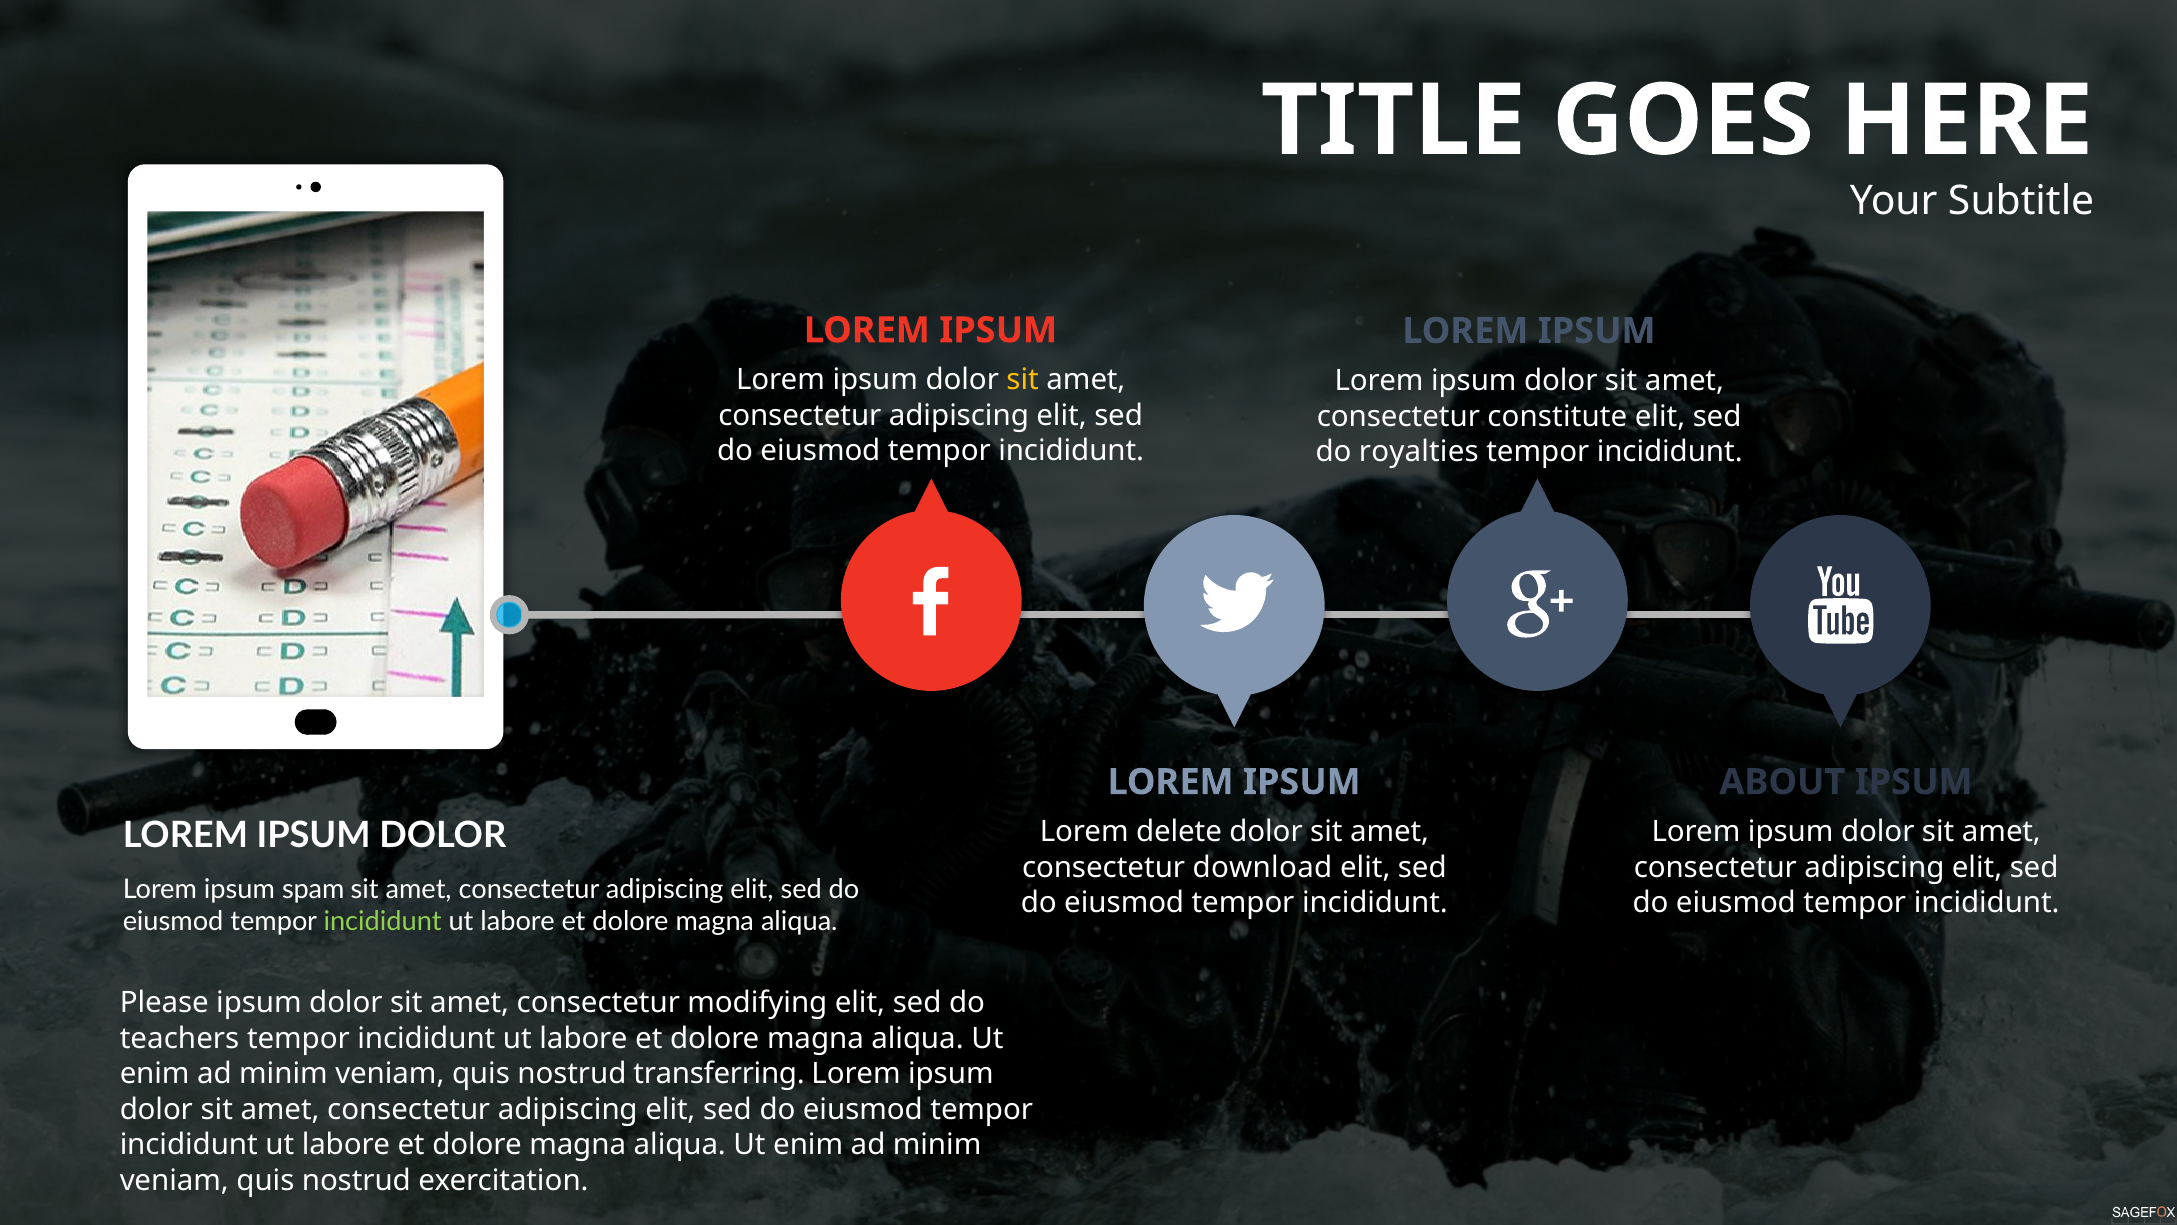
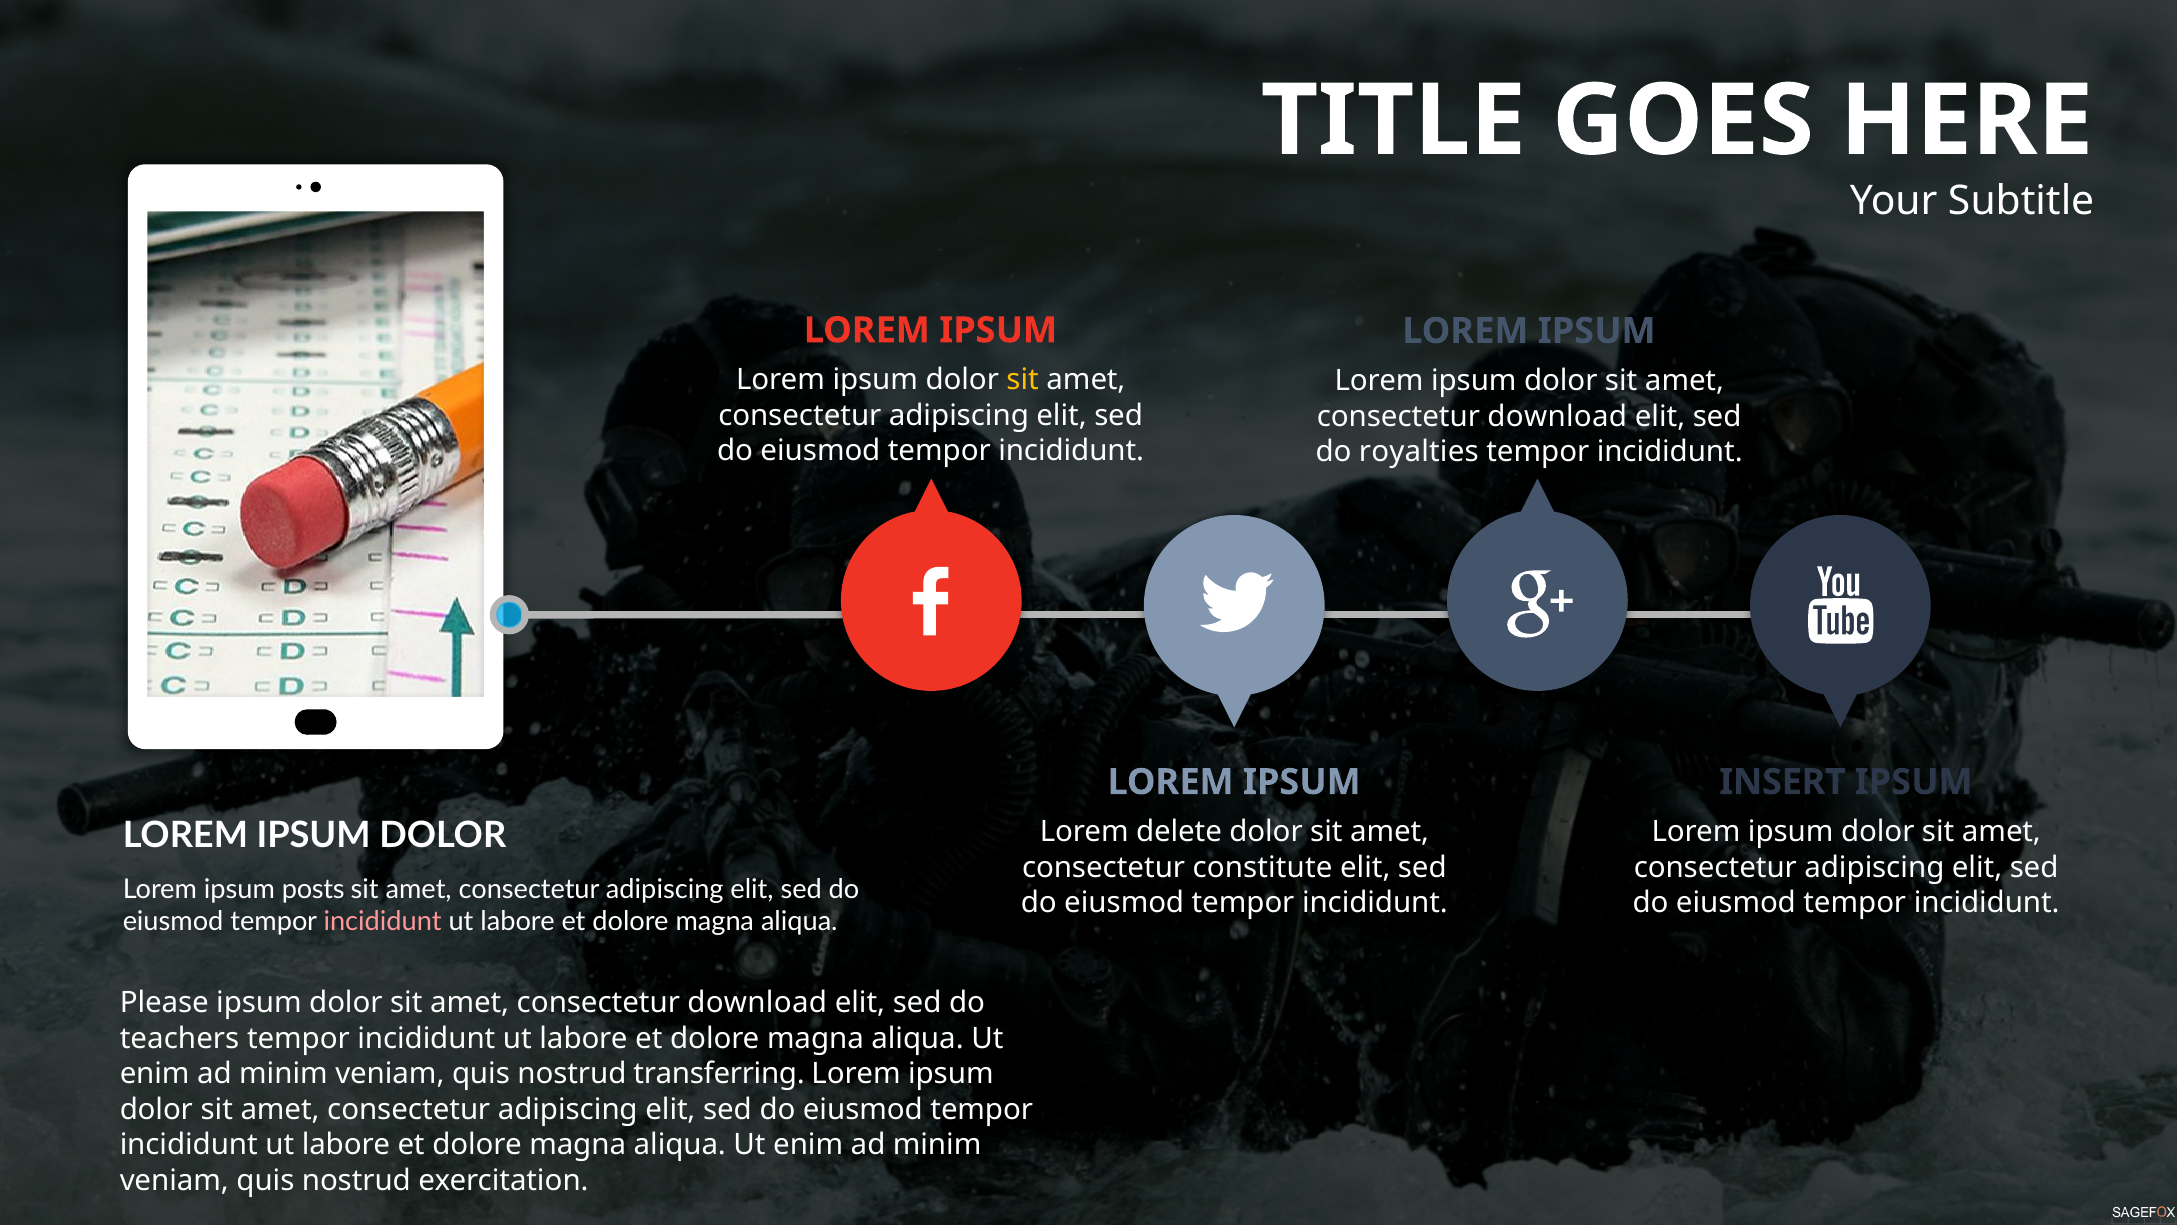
constitute: constitute -> download (1557, 416)
ABOUT: ABOUT -> INSERT (1783, 782)
download: download -> constitute (1263, 867)
spam: spam -> posts (313, 889)
incididunt colour: light green -> pink (383, 922)
modifying: modifying -> download (757, 1003)
